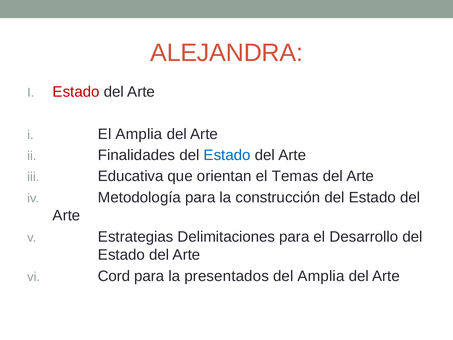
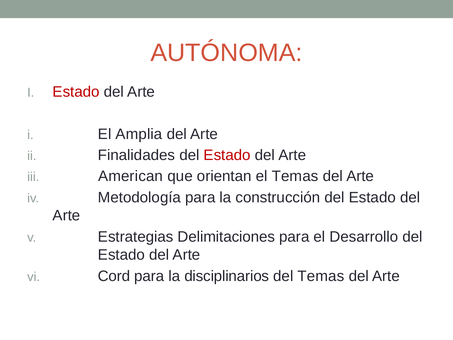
ALEJANDRA: ALEJANDRA -> AUTÓNOMA (226, 53)
Estado colour: blue -> red (227, 155)
Educativa: Educativa -> American (131, 176)
presentados: presentados -> disciplinarios (227, 276)
del Amplia: Amplia -> Temas (321, 276)
